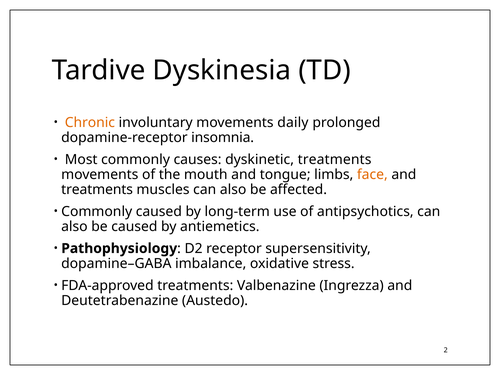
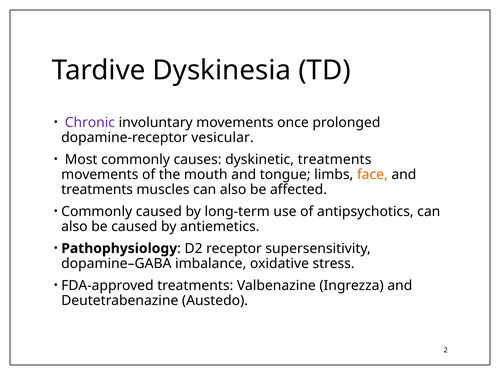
Chronic colour: orange -> purple (90, 122)
daily: daily -> once (293, 122)
insomnia: insomnia -> vesicular (223, 137)
